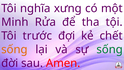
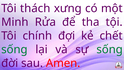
nghĩa: nghĩa -> thách (35, 8)
trước: trước -> chính (37, 36)
sống colour: orange -> green (14, 49)
